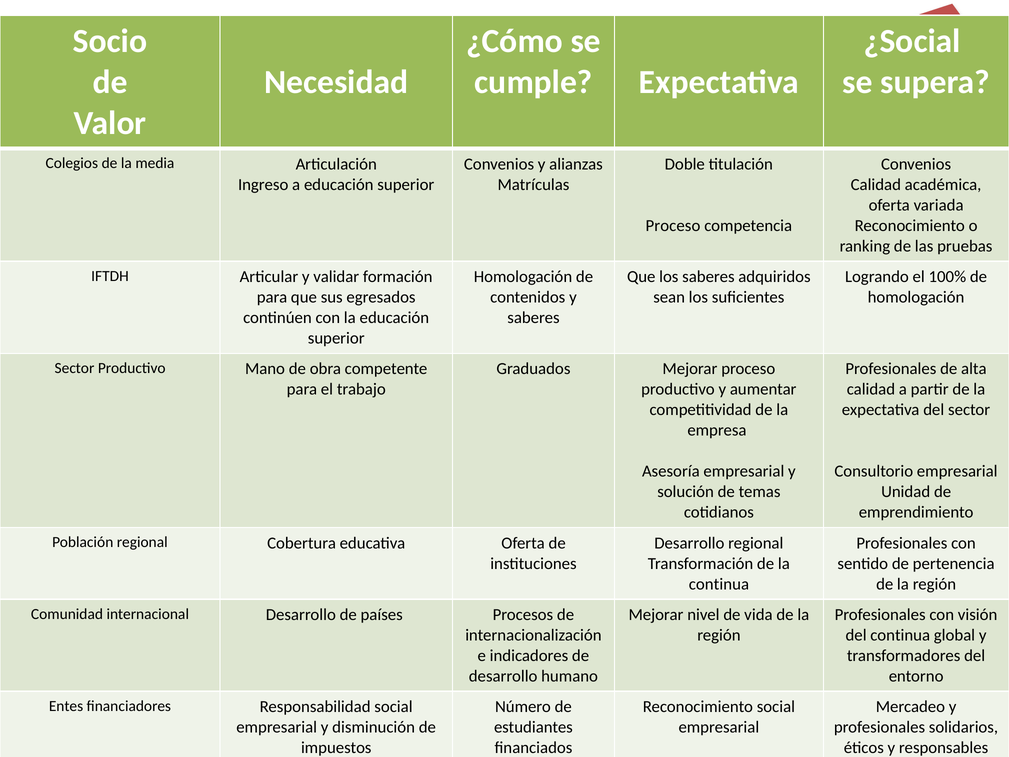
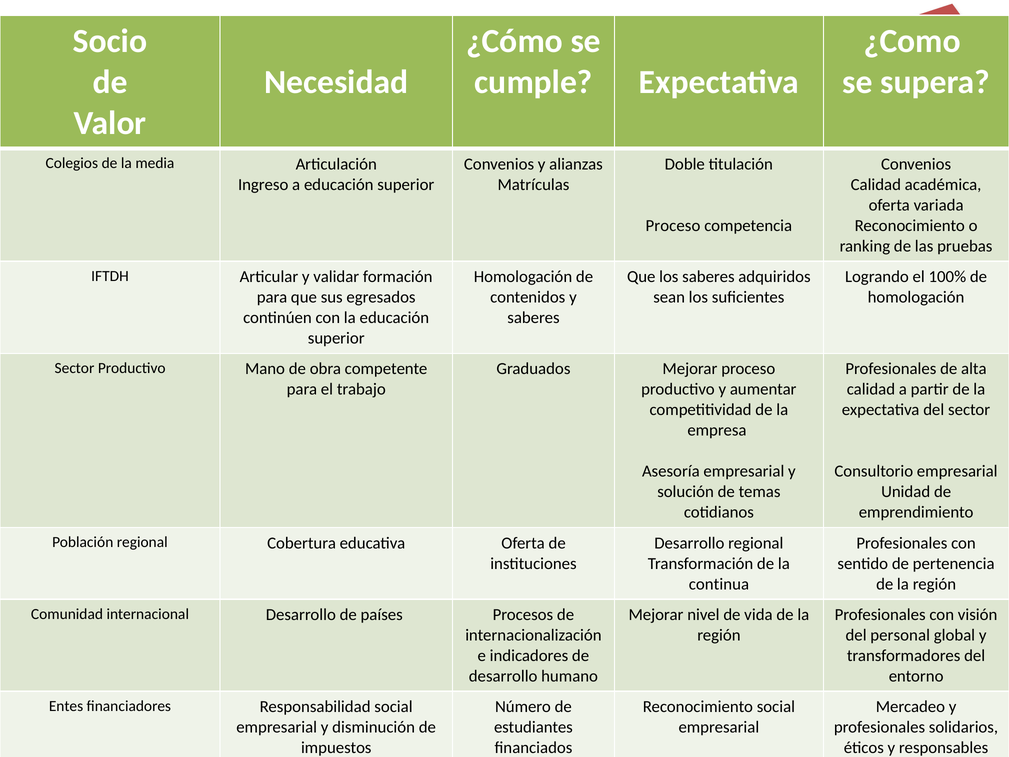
¿Social: ¿Social -> ¿Como (912, 41)
del continua: continua -> personal (900, 635)
